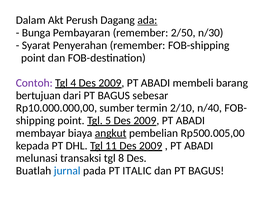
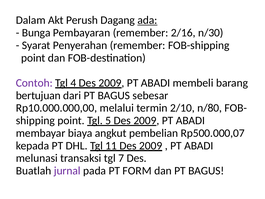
2/50: 2/50 -> 2/16 (183, 33)
sumber: sumber -> melalui (117, 108)
n/40: n/40 -> n/80 (210, 108)
angkut underline: present -> none (111, 133)
Rp500.005,00: Rp500.005,00 -> Rp500.000,07 (213, 133)
8: 8 -> 7 (121, 158)
jurnal colour: blue -> purple (67, 171)
ITALIC: ITALIC -> FORM (137, 171)
